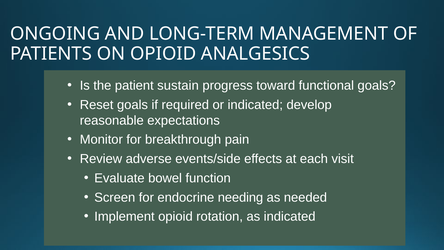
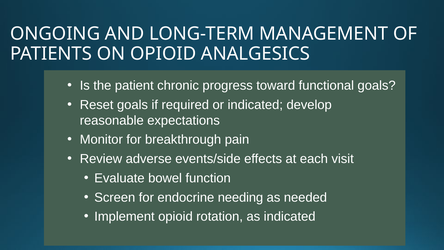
sustain: sustain -> chronic (178, 85)
